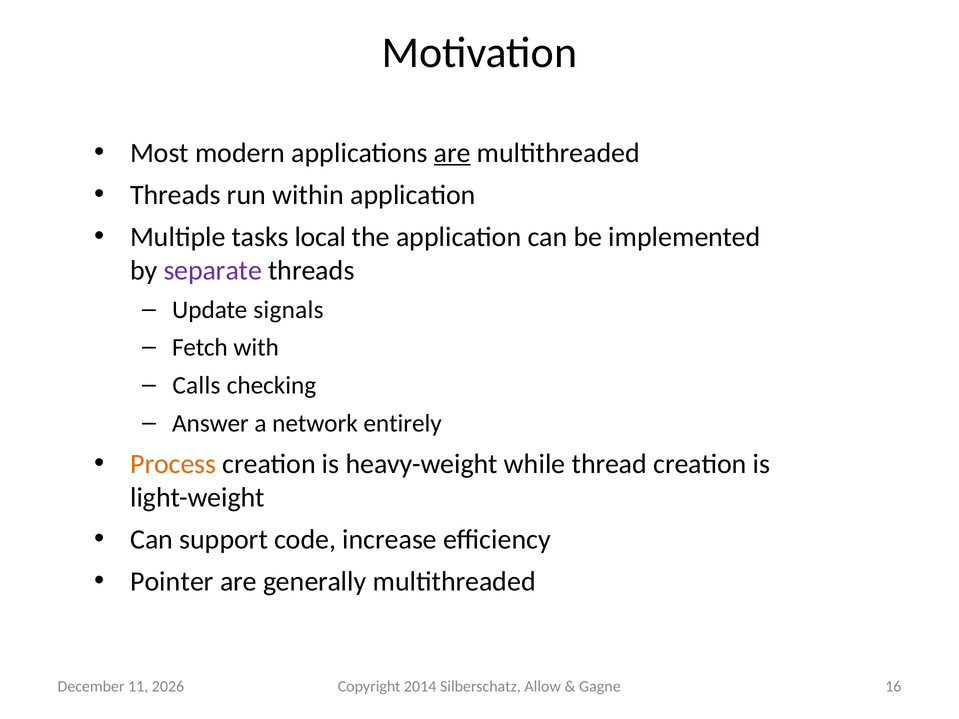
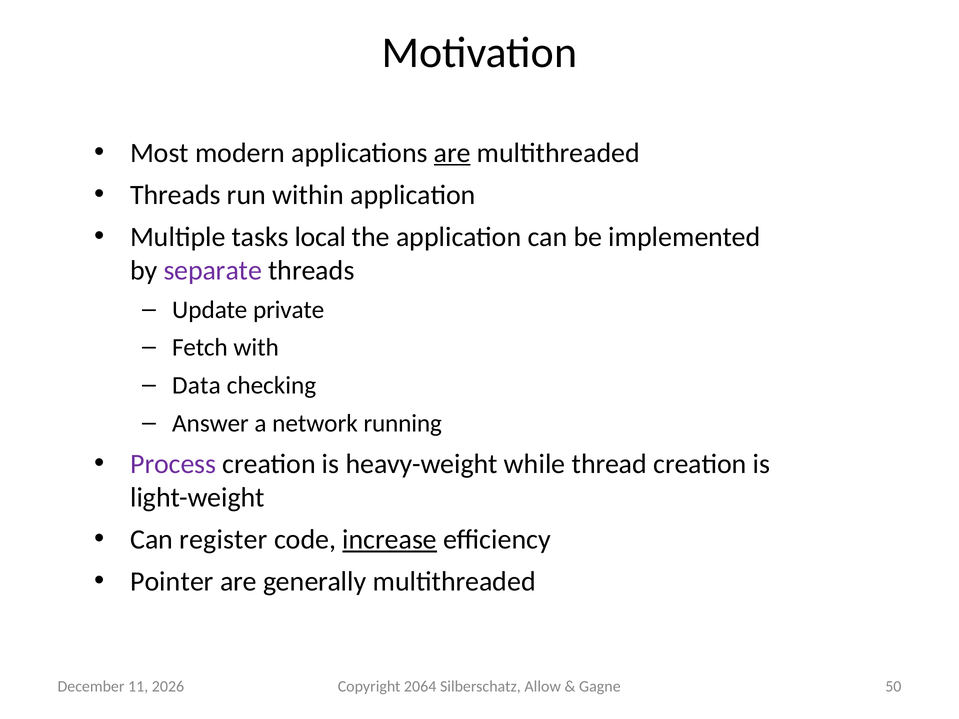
signals: signals -> private (289, 310)
Calls: Calls -> Data (196, 386)
entirely: entirely -> running (403, 423)
Process colour: orange -> purple (173, 464)
support: support -> register (224, 540)
increase underline: none -> present (390, 540)
2014: 2014 -> 2064 (420, 687)
16: 16 -> 50 (893, 687)
